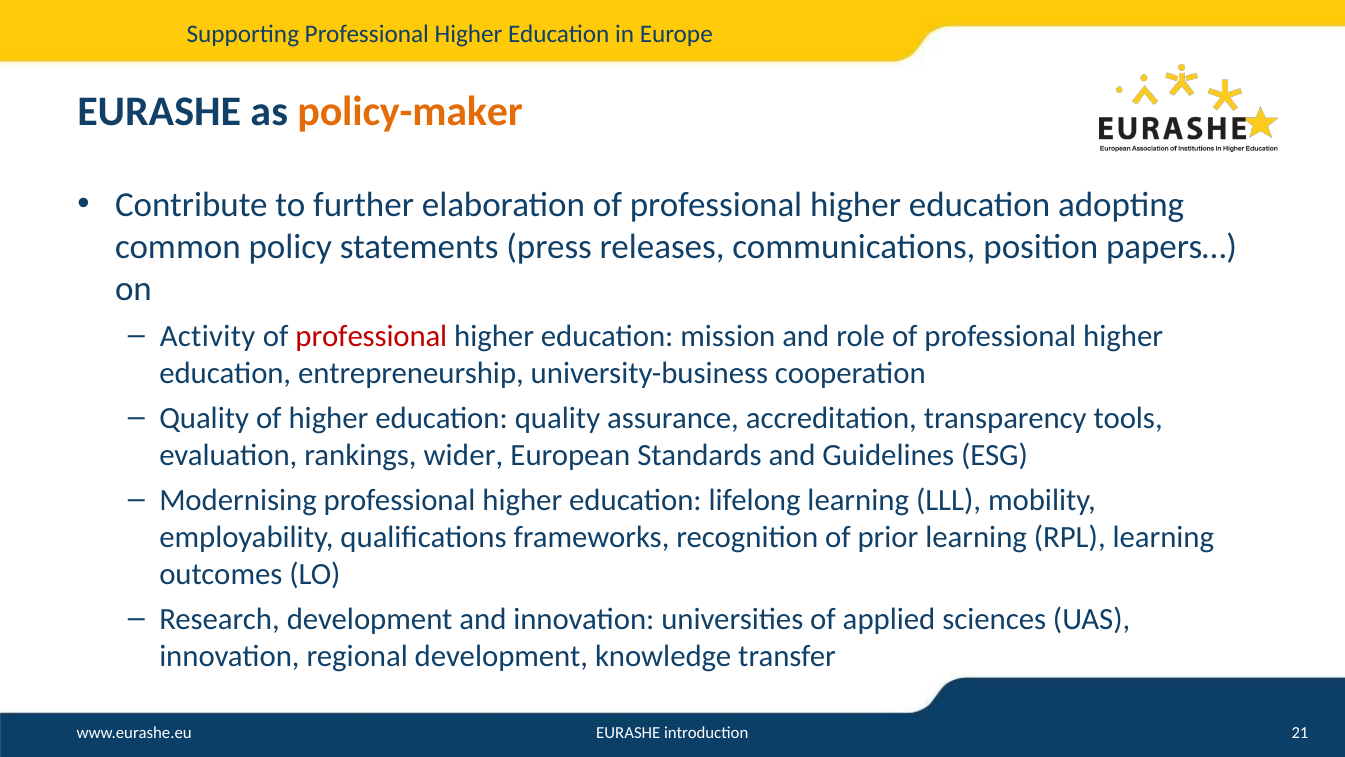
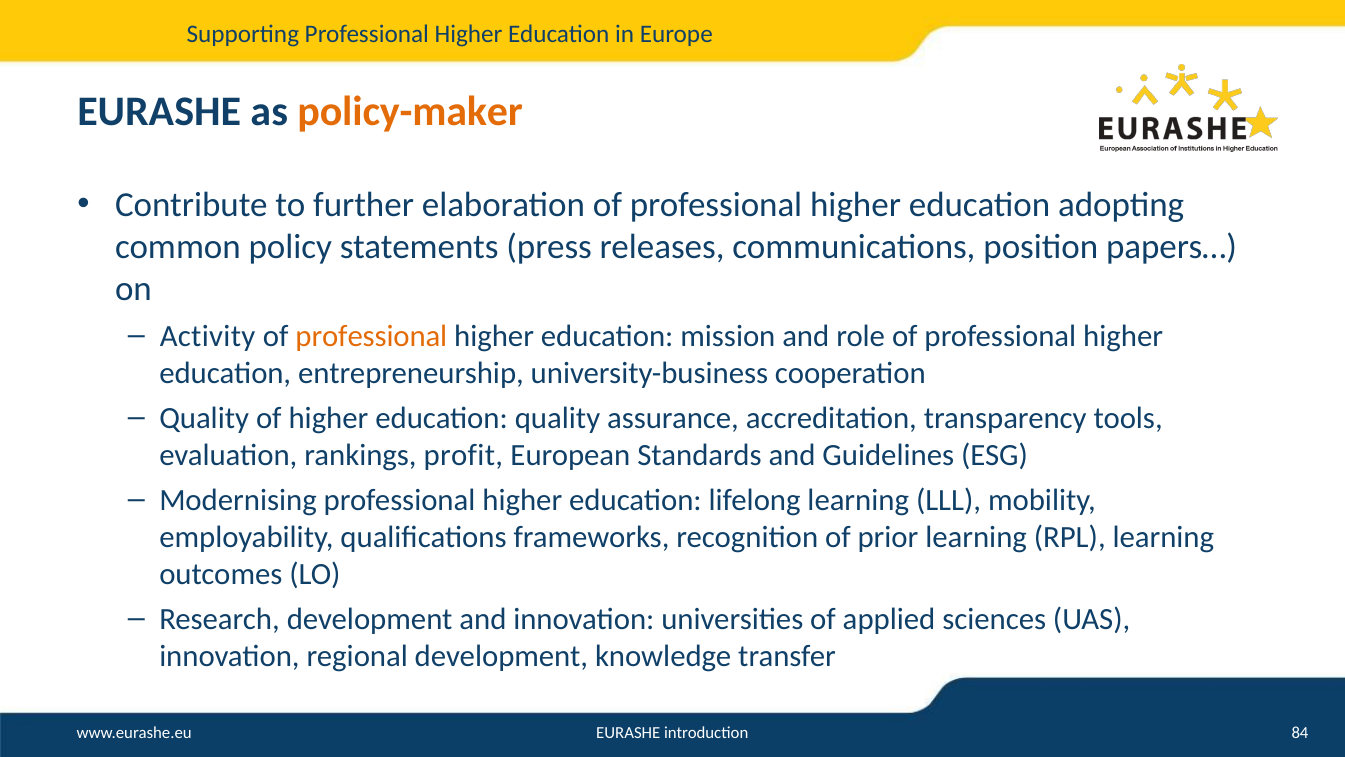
professional colour: red -> orange (371, 336)
wider: wider -> profit (463, 455)
21: 21 -> 84 (1300, 732)
